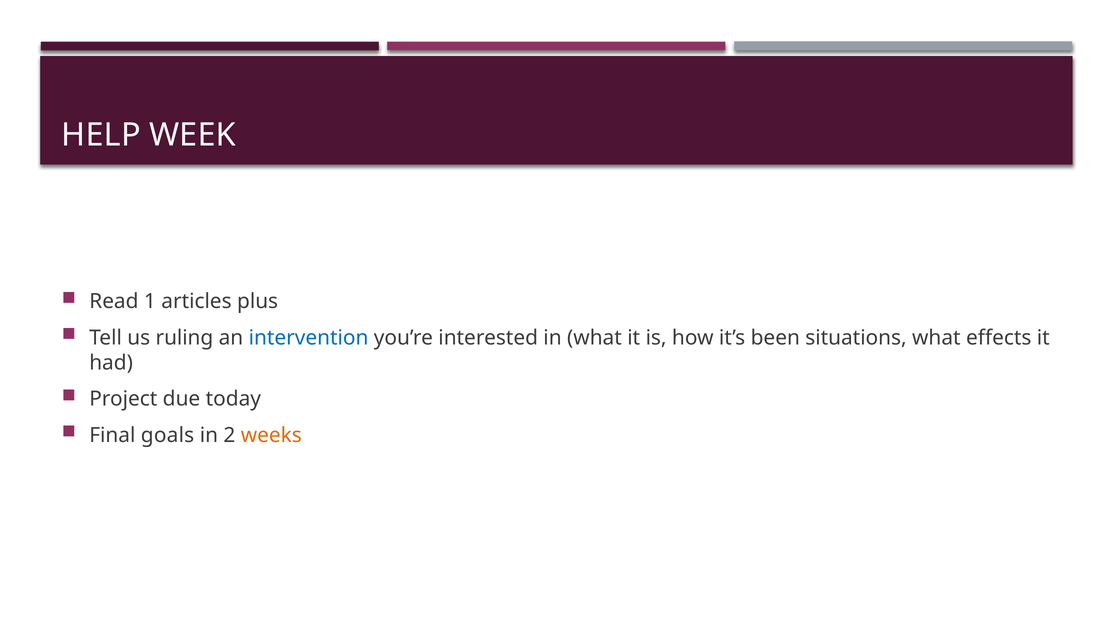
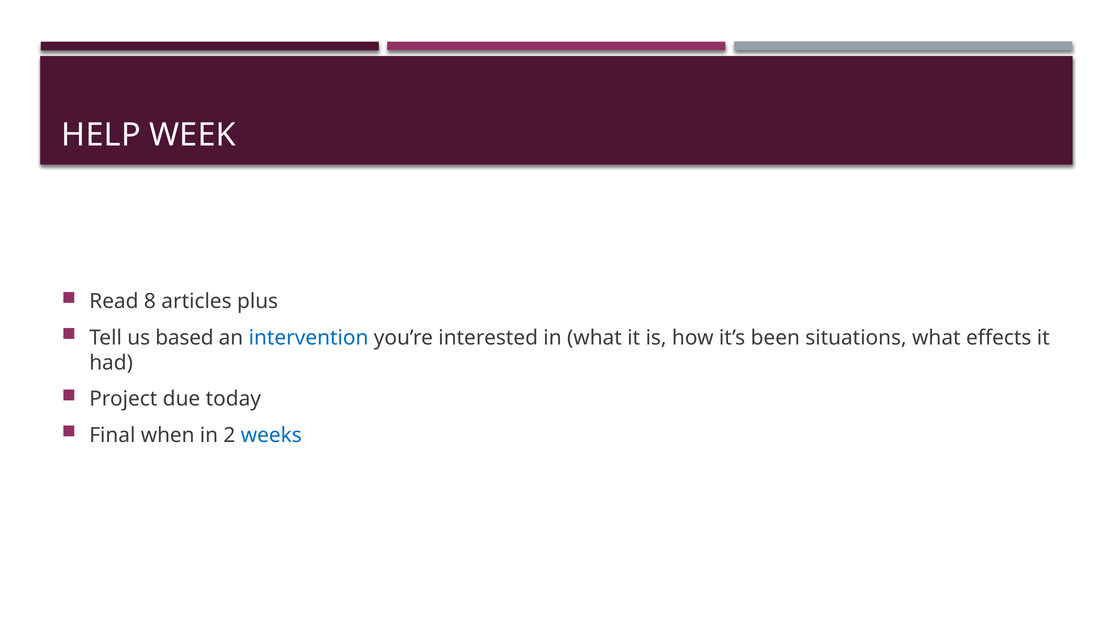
1: 1 -> 8 (150, 302)
ruling: ruling -> based (185, 338)
goals: goals -> when (168, 435)
weeks colour: orange -> blue (271, 435)
